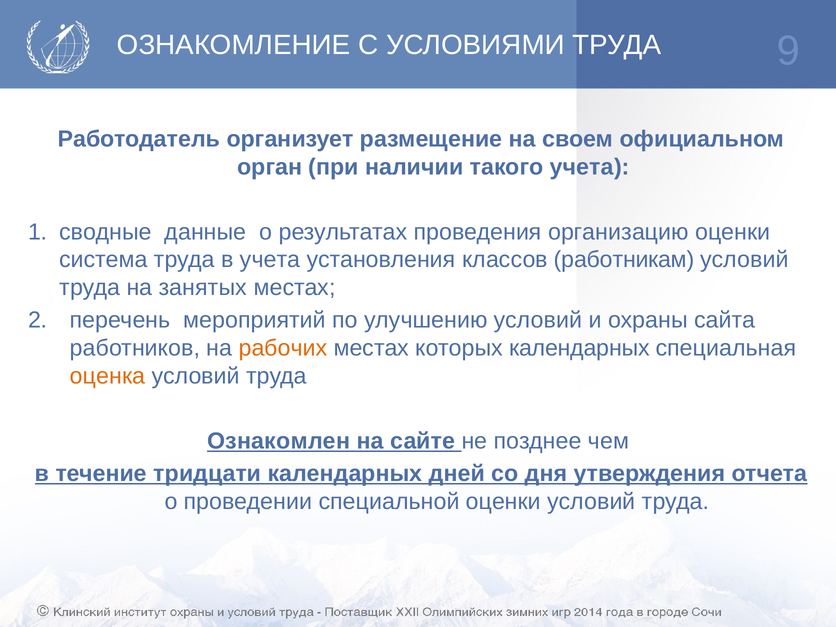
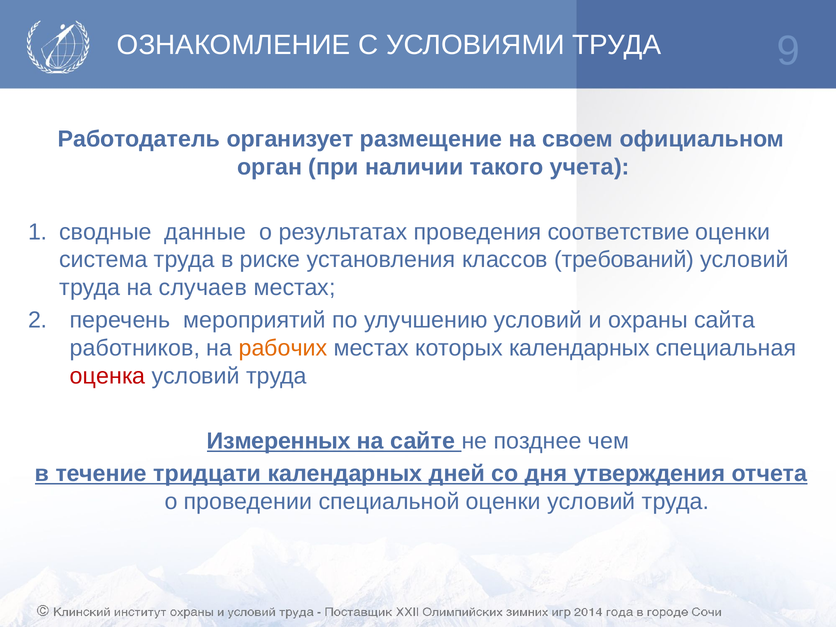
организацию: организацию -> соответствие (619, 232)
в учета: учета -> риске (270, 260)
работникам: работникам -> требований (624, 260)
занятых: занятых -> случаев (203, 288)
оценка colour: orange -> red (108, 376)
Ознакомлен: Ознакомлен -> Измеренных (279, 441)
